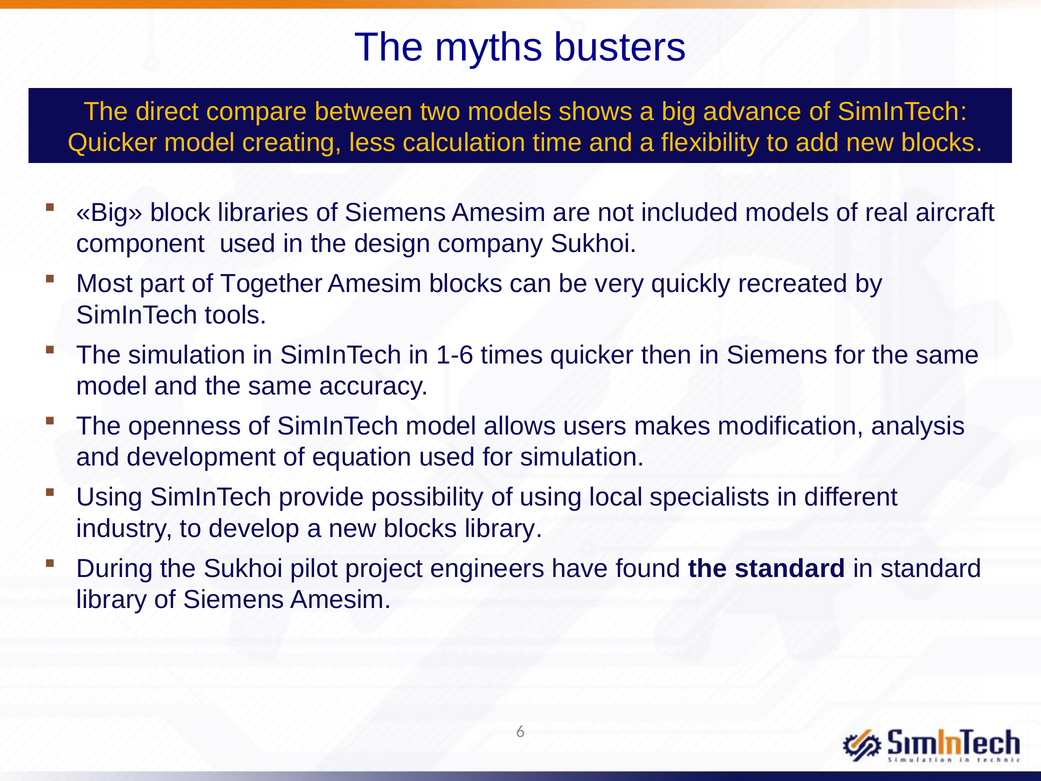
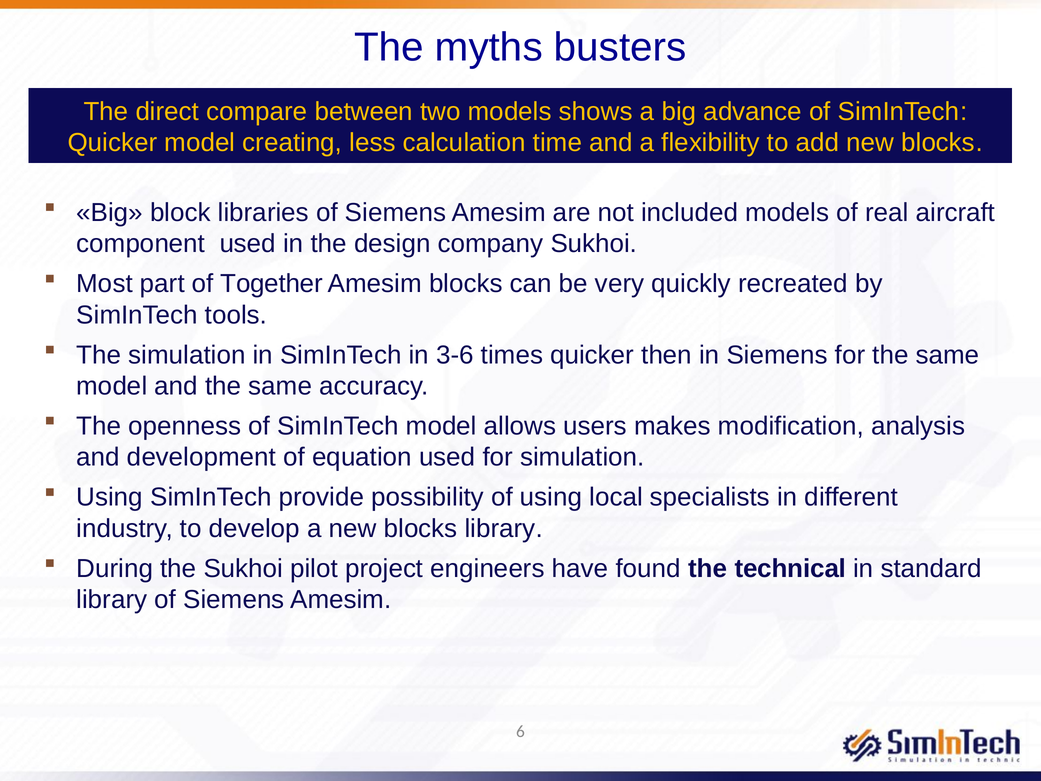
1-6: 1-6 -> 3-6 (455, 355)
the standard: standard -> technical (790, 568)
